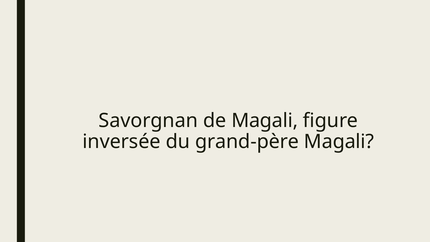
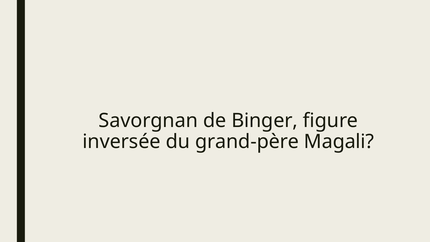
de Magali: Magali -> Binger (265, 121)
